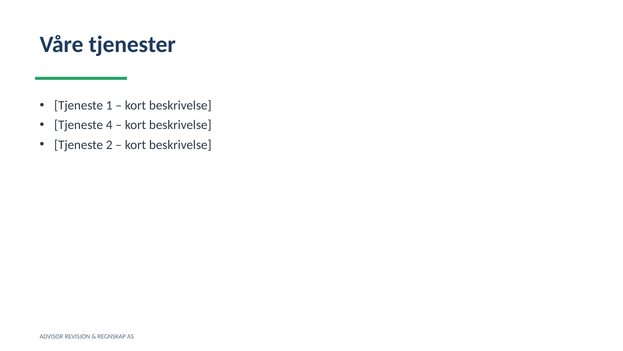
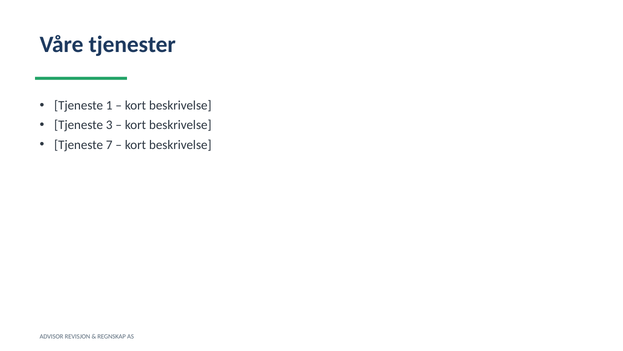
4: 4 -> 3 (109, 125)
2: 2 -> 7 (109, 144)
